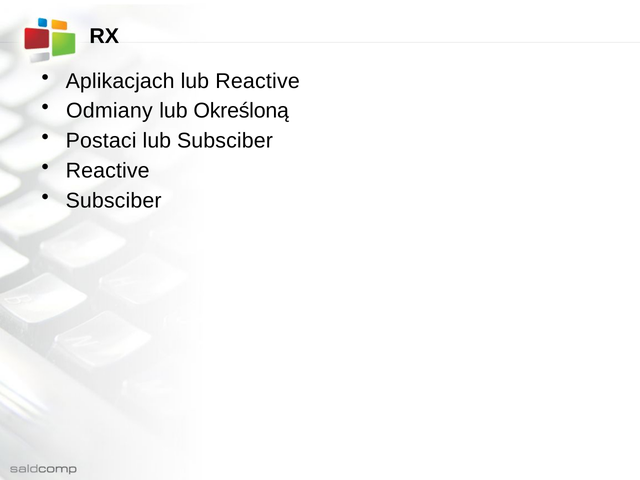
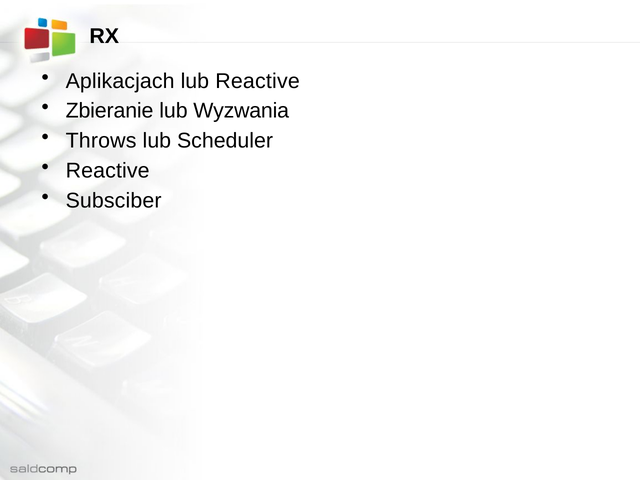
Odmiany: Odmiany -> Zbieranie (110, 111)
Określoną: Określoną -> Wyzwania (241, 111)
Postaci: Postaci -> Throws (101, 141)
lub Subsciber: Subsciber -> Scheduler (225, 141)
